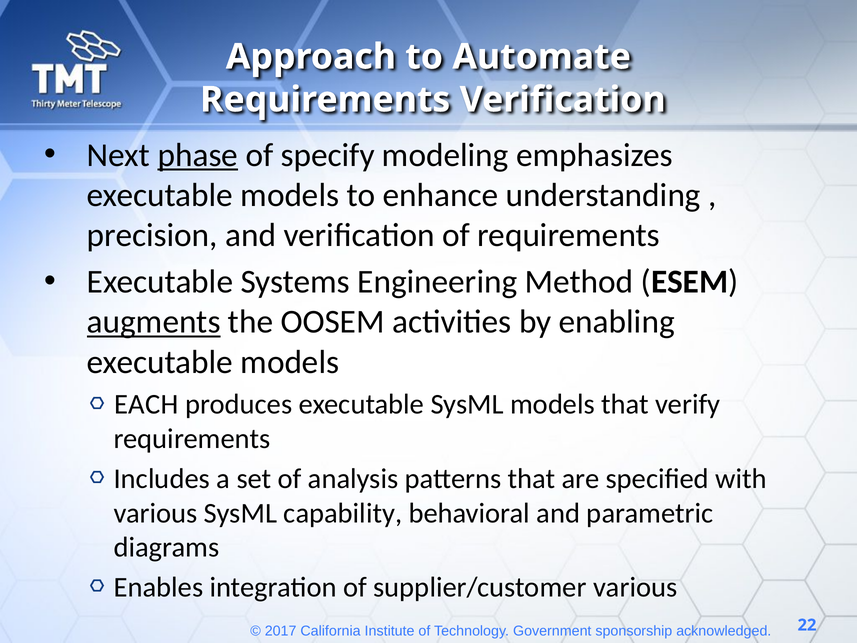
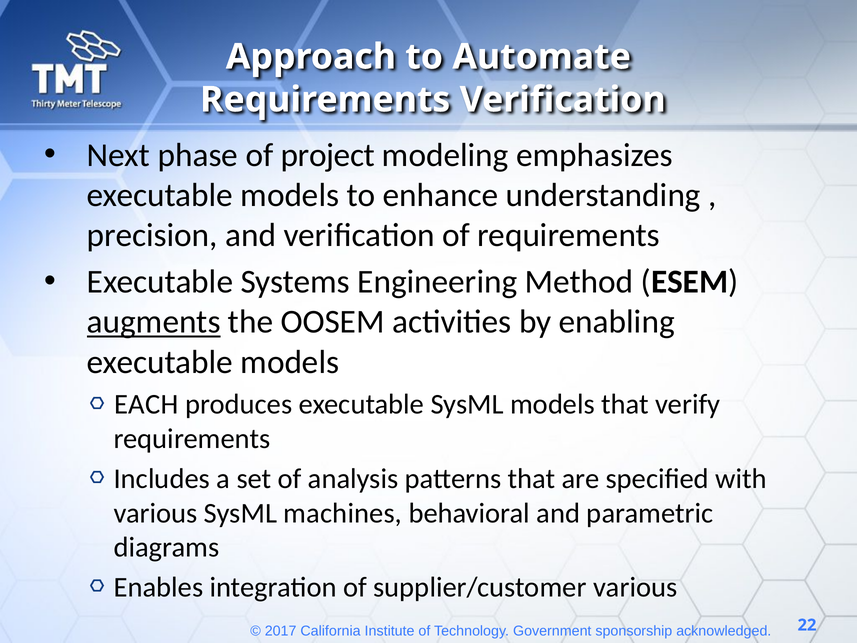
phase underline: present -> none (198, 155)
specify: specify -> project (328, 155)
capability: capability -> machines (343, 513)
